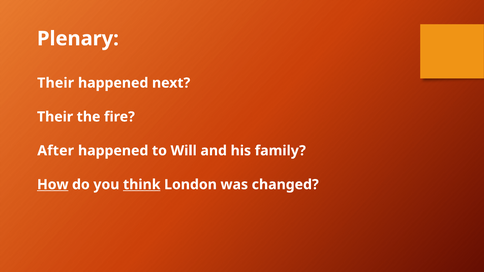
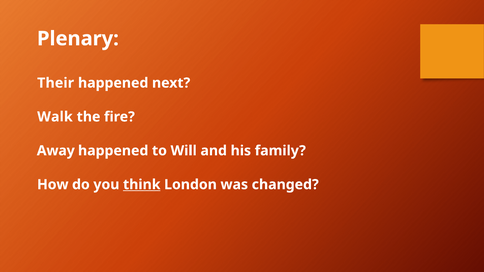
Their: Their -> Walk (55, 117)
After: After -> Away (56, 151)
How underline: present -> none (53, 185)
